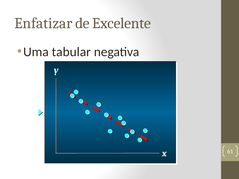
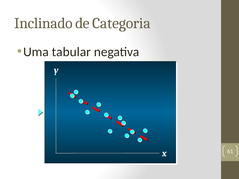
Enfatizar: Enfatizar -> Inclinado (43, 23)
Excelente: Excelente -> Categoria (121, 23)
